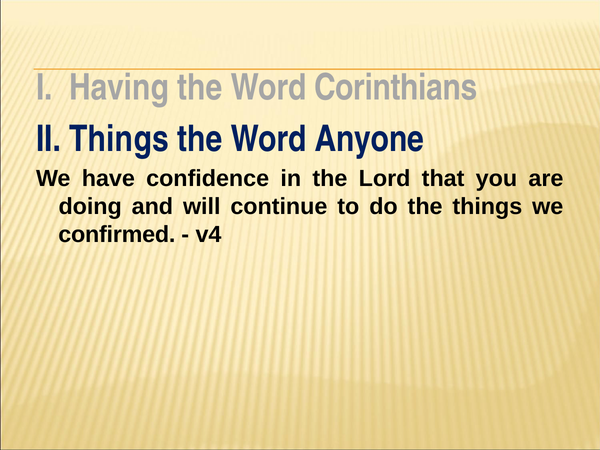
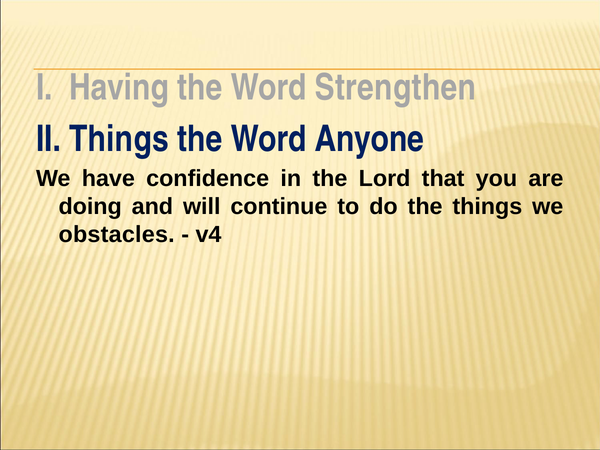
Corinthians: Corinthians -> Strengthen (395, 88)
confirmed: confirmed -> obstacles (117, 235)
